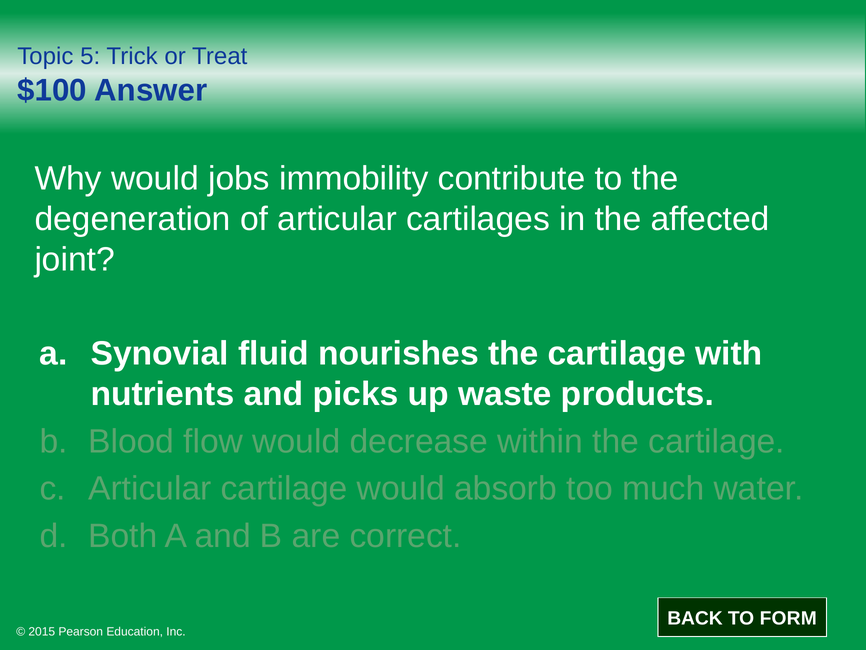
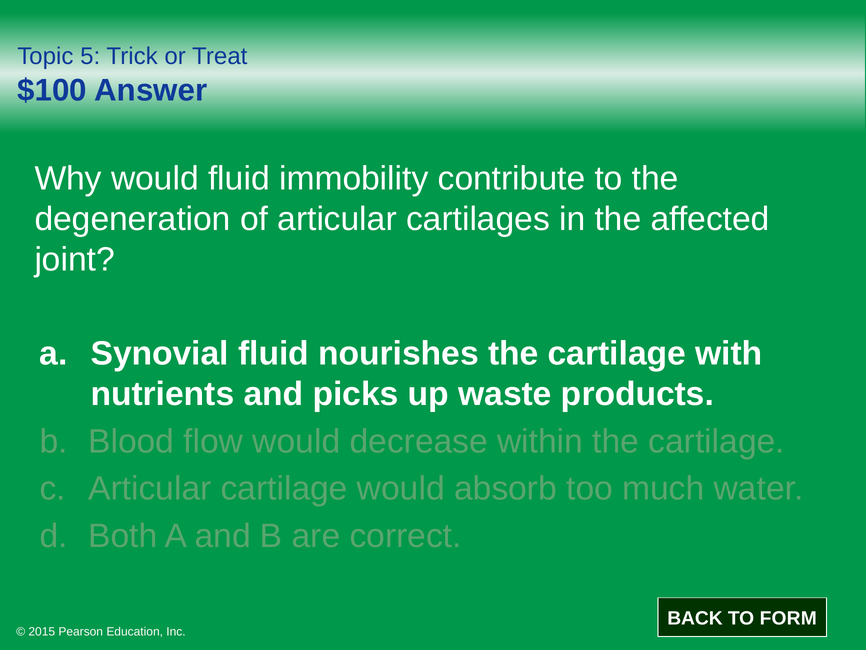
would jobs: jobs -> fluid (239, 178)
